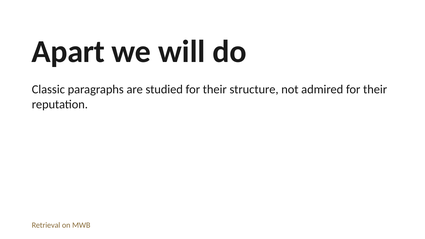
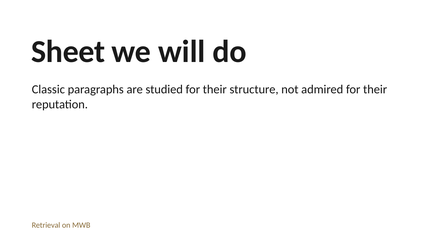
Apart: Apart -> Sheet (68, 52)
